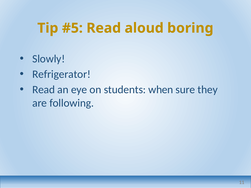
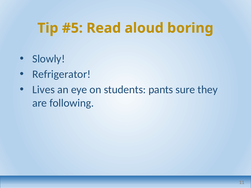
Read: Read -> Lives (44, 90)
when: when -> pants (161, 90)
